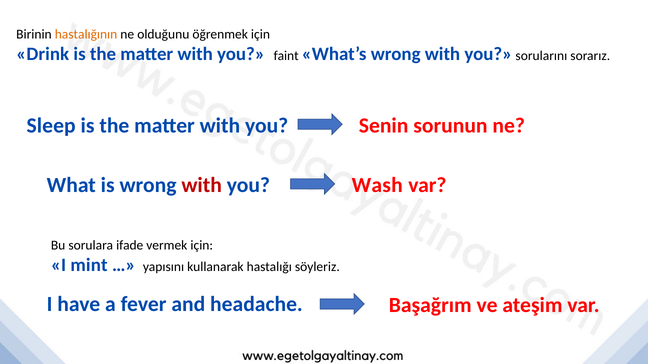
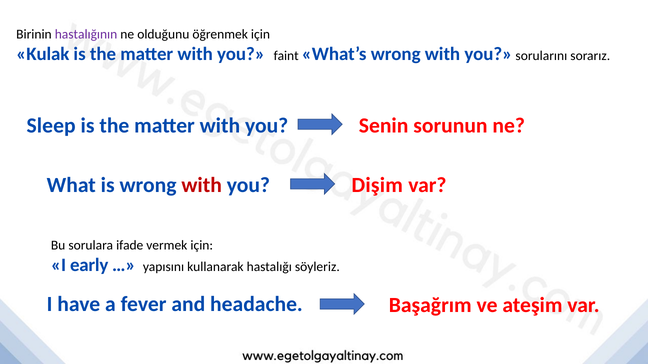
hastalığının colour: orange -> purple (86, 34)
Drink: Drink -> Kulak (43, 54)
Wash: Wash -> Dişim (377, 185)
mint: mint -> early (89, 266)
